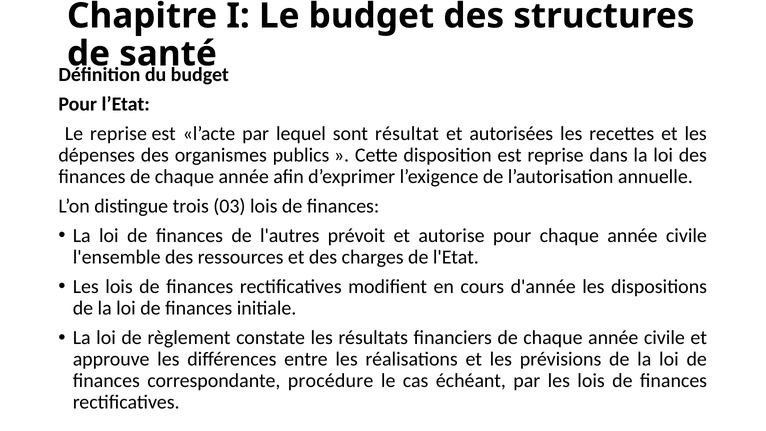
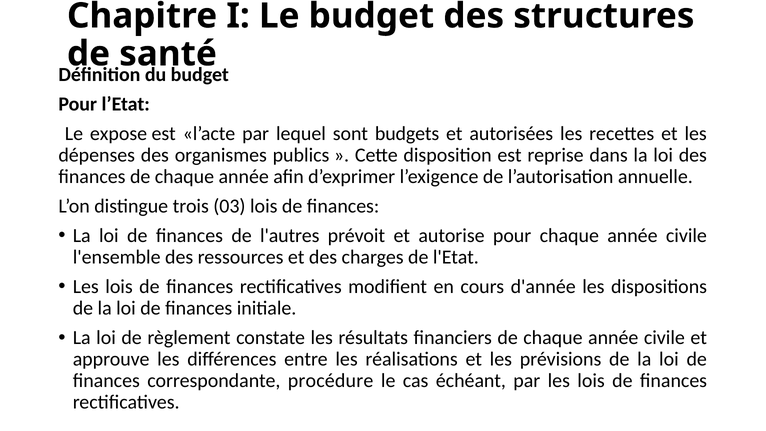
Le reprise: reprise -> expose (119, 133)
résultat: résultat -> budgets (407, 133)
